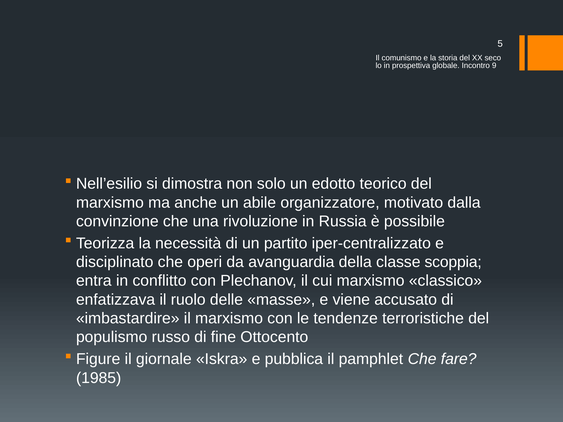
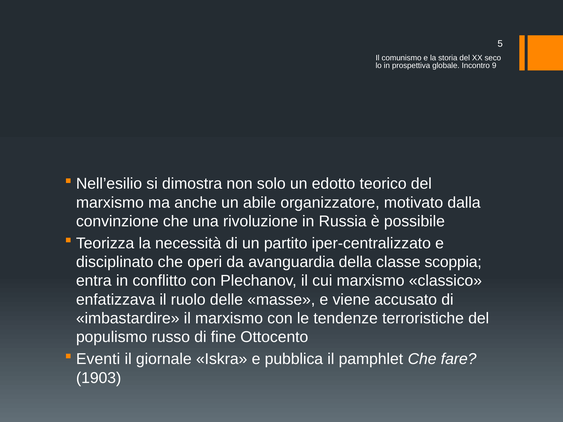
Figure: Figure -> Eventi (98, 359)
1985: 1985 -> 1903 (99, 378)
